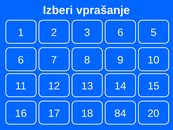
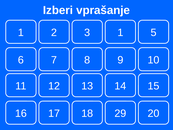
3 6: 6 -> 1 (120, 32)
84: 84 -> 29 (120, 113)
